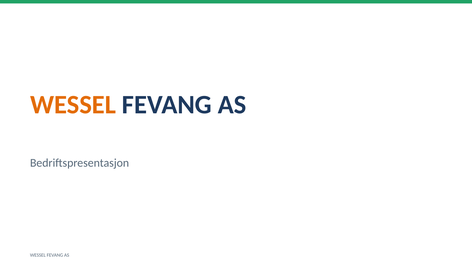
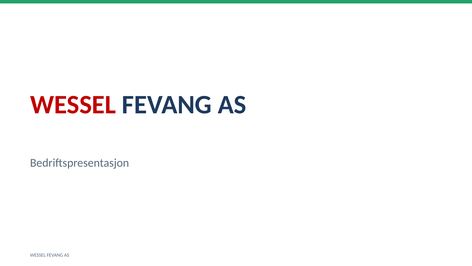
WESSEL colour: orange -> red (73, 105)
